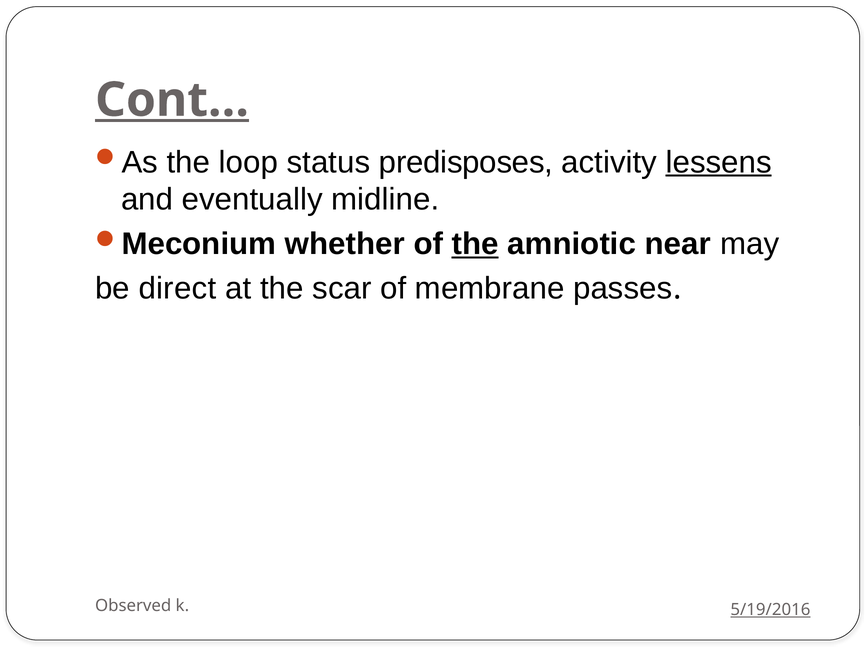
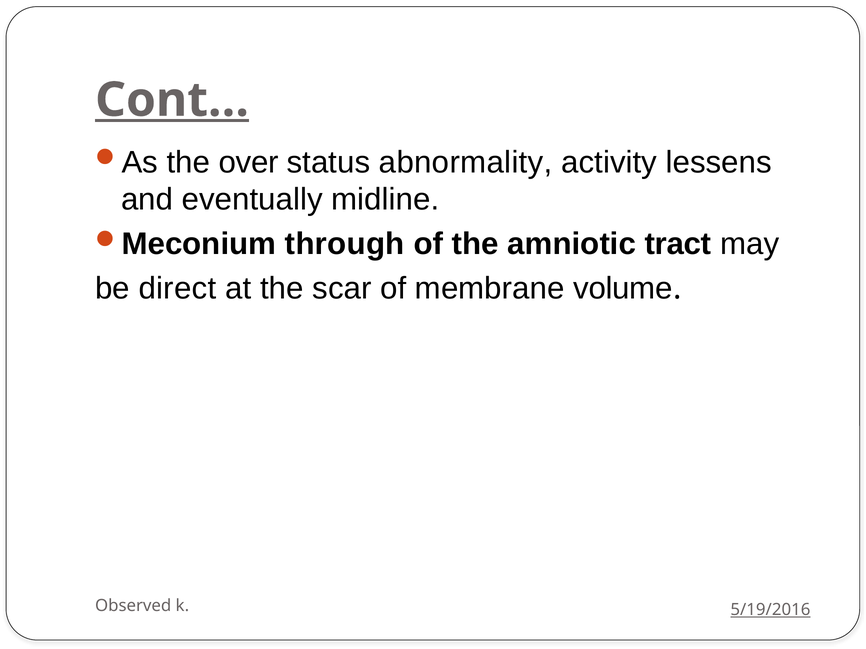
loop: loop -> over (249, 162)
predisposes: predisposes -> abnormality (466, 162)
lessens underline: present -> none (719, 162)
whether: whether -> through (345, 244)
the underline: present -> none (475, 244)
near: near -> tract (678, 244)
passes: passes -> volume (623, 289)
